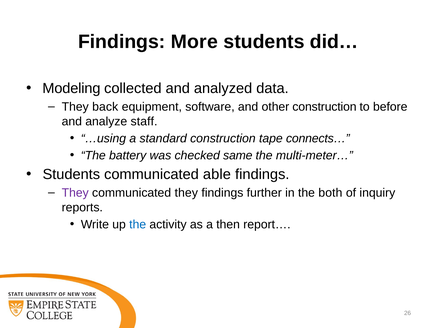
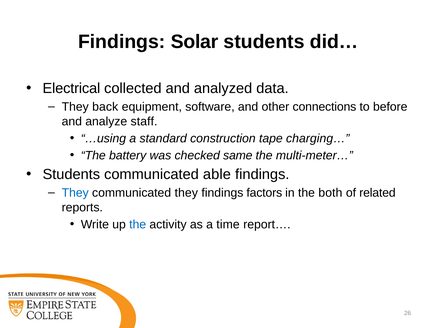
More: More -> Solar (195, 42)
Modeling: Modeling -> Electrical (71, 88)
other construction: construction -> connections (324, 107)
connects…: connects… -> charging… (318, 138)
They colour: purple -> blue (75, 193)
further: further -> factors (264, 193)
inquiry: inquiry -> related (377, 193)
then: then -> time (228, 224)
